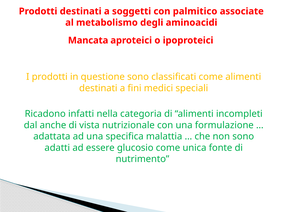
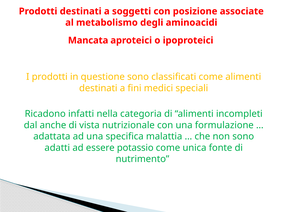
palmitico: palmitico -> posizione (195, 11)
glucosio: glucosio -> potassio (135, 147)
